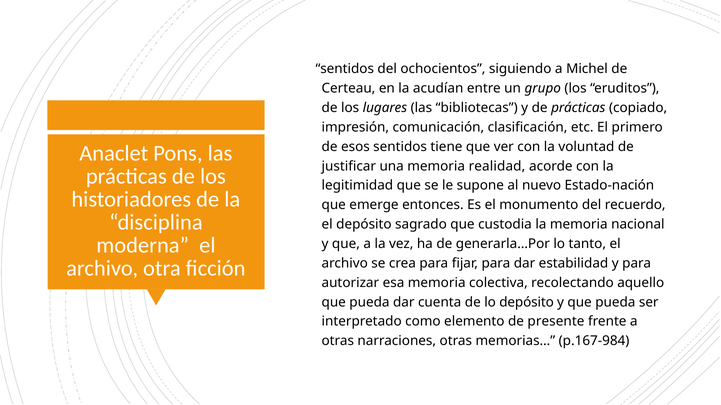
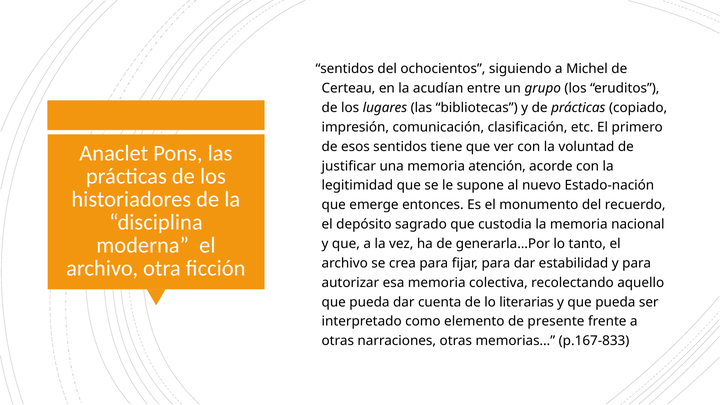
realidad: realidad -> atención (497, 166)
lo depósito: depósito -> literarias (527, 303)
p.167-984: p.167-984 -> p.167-833 (594, 341)
